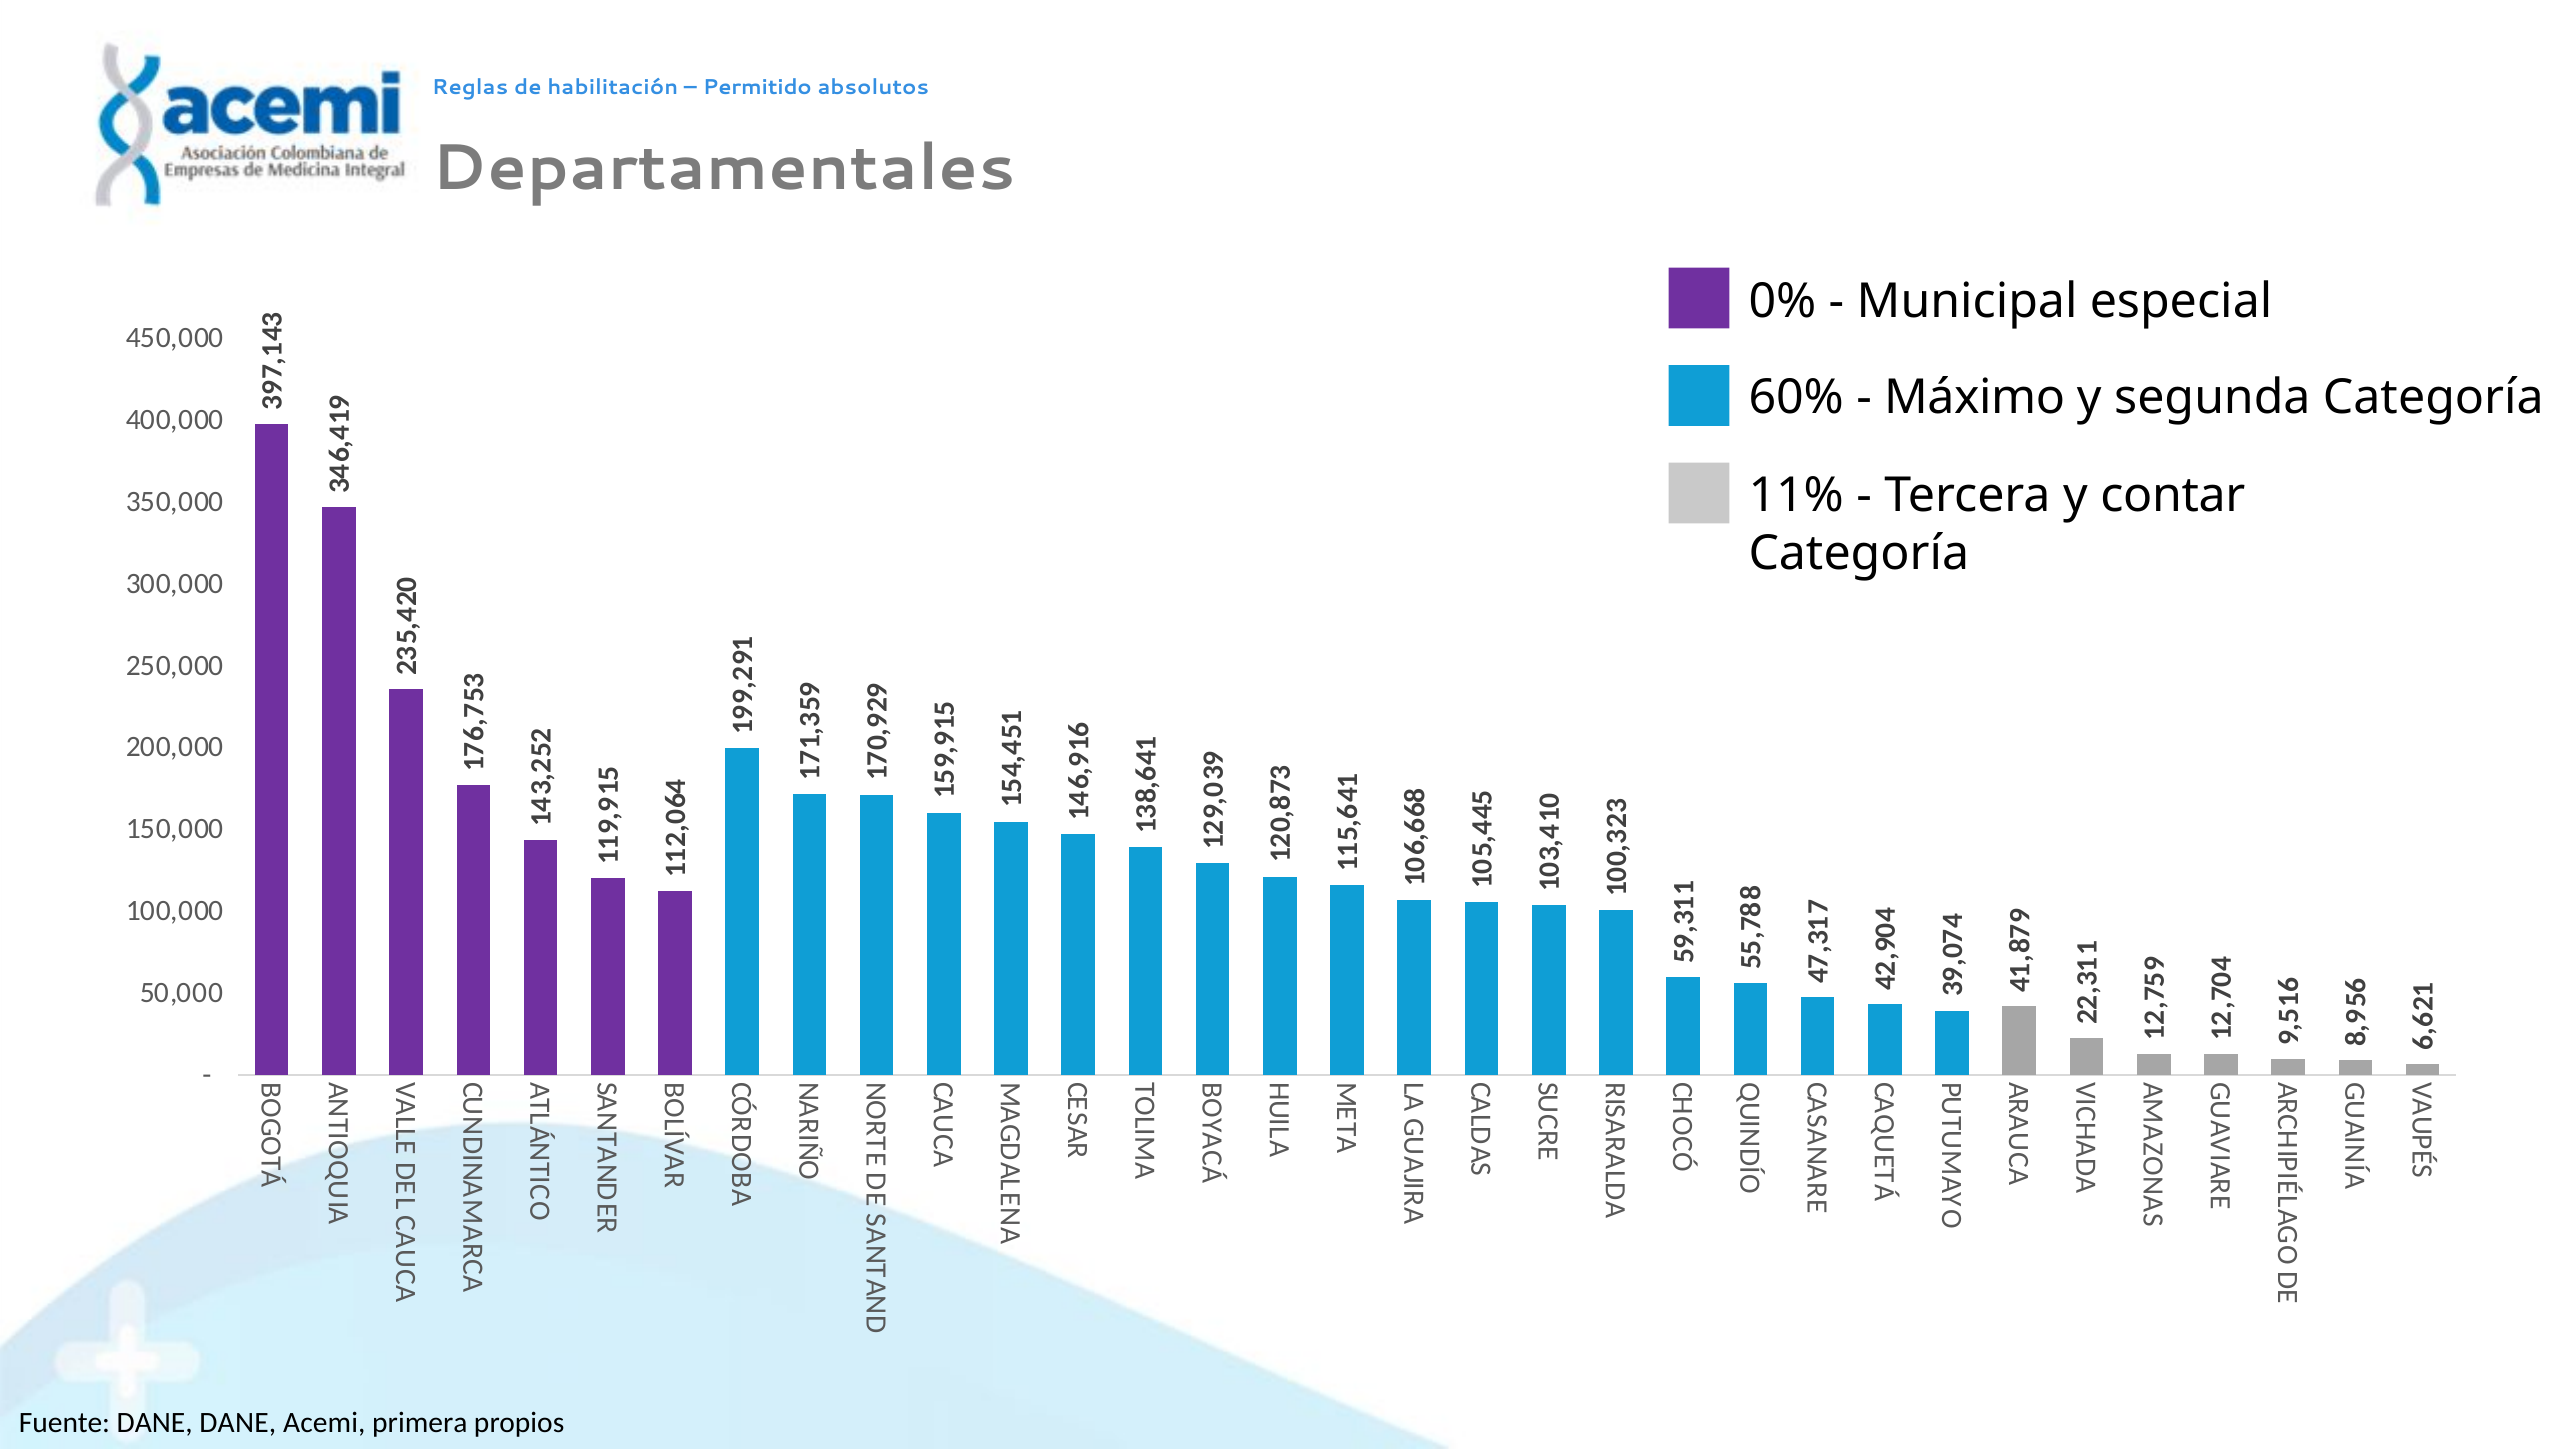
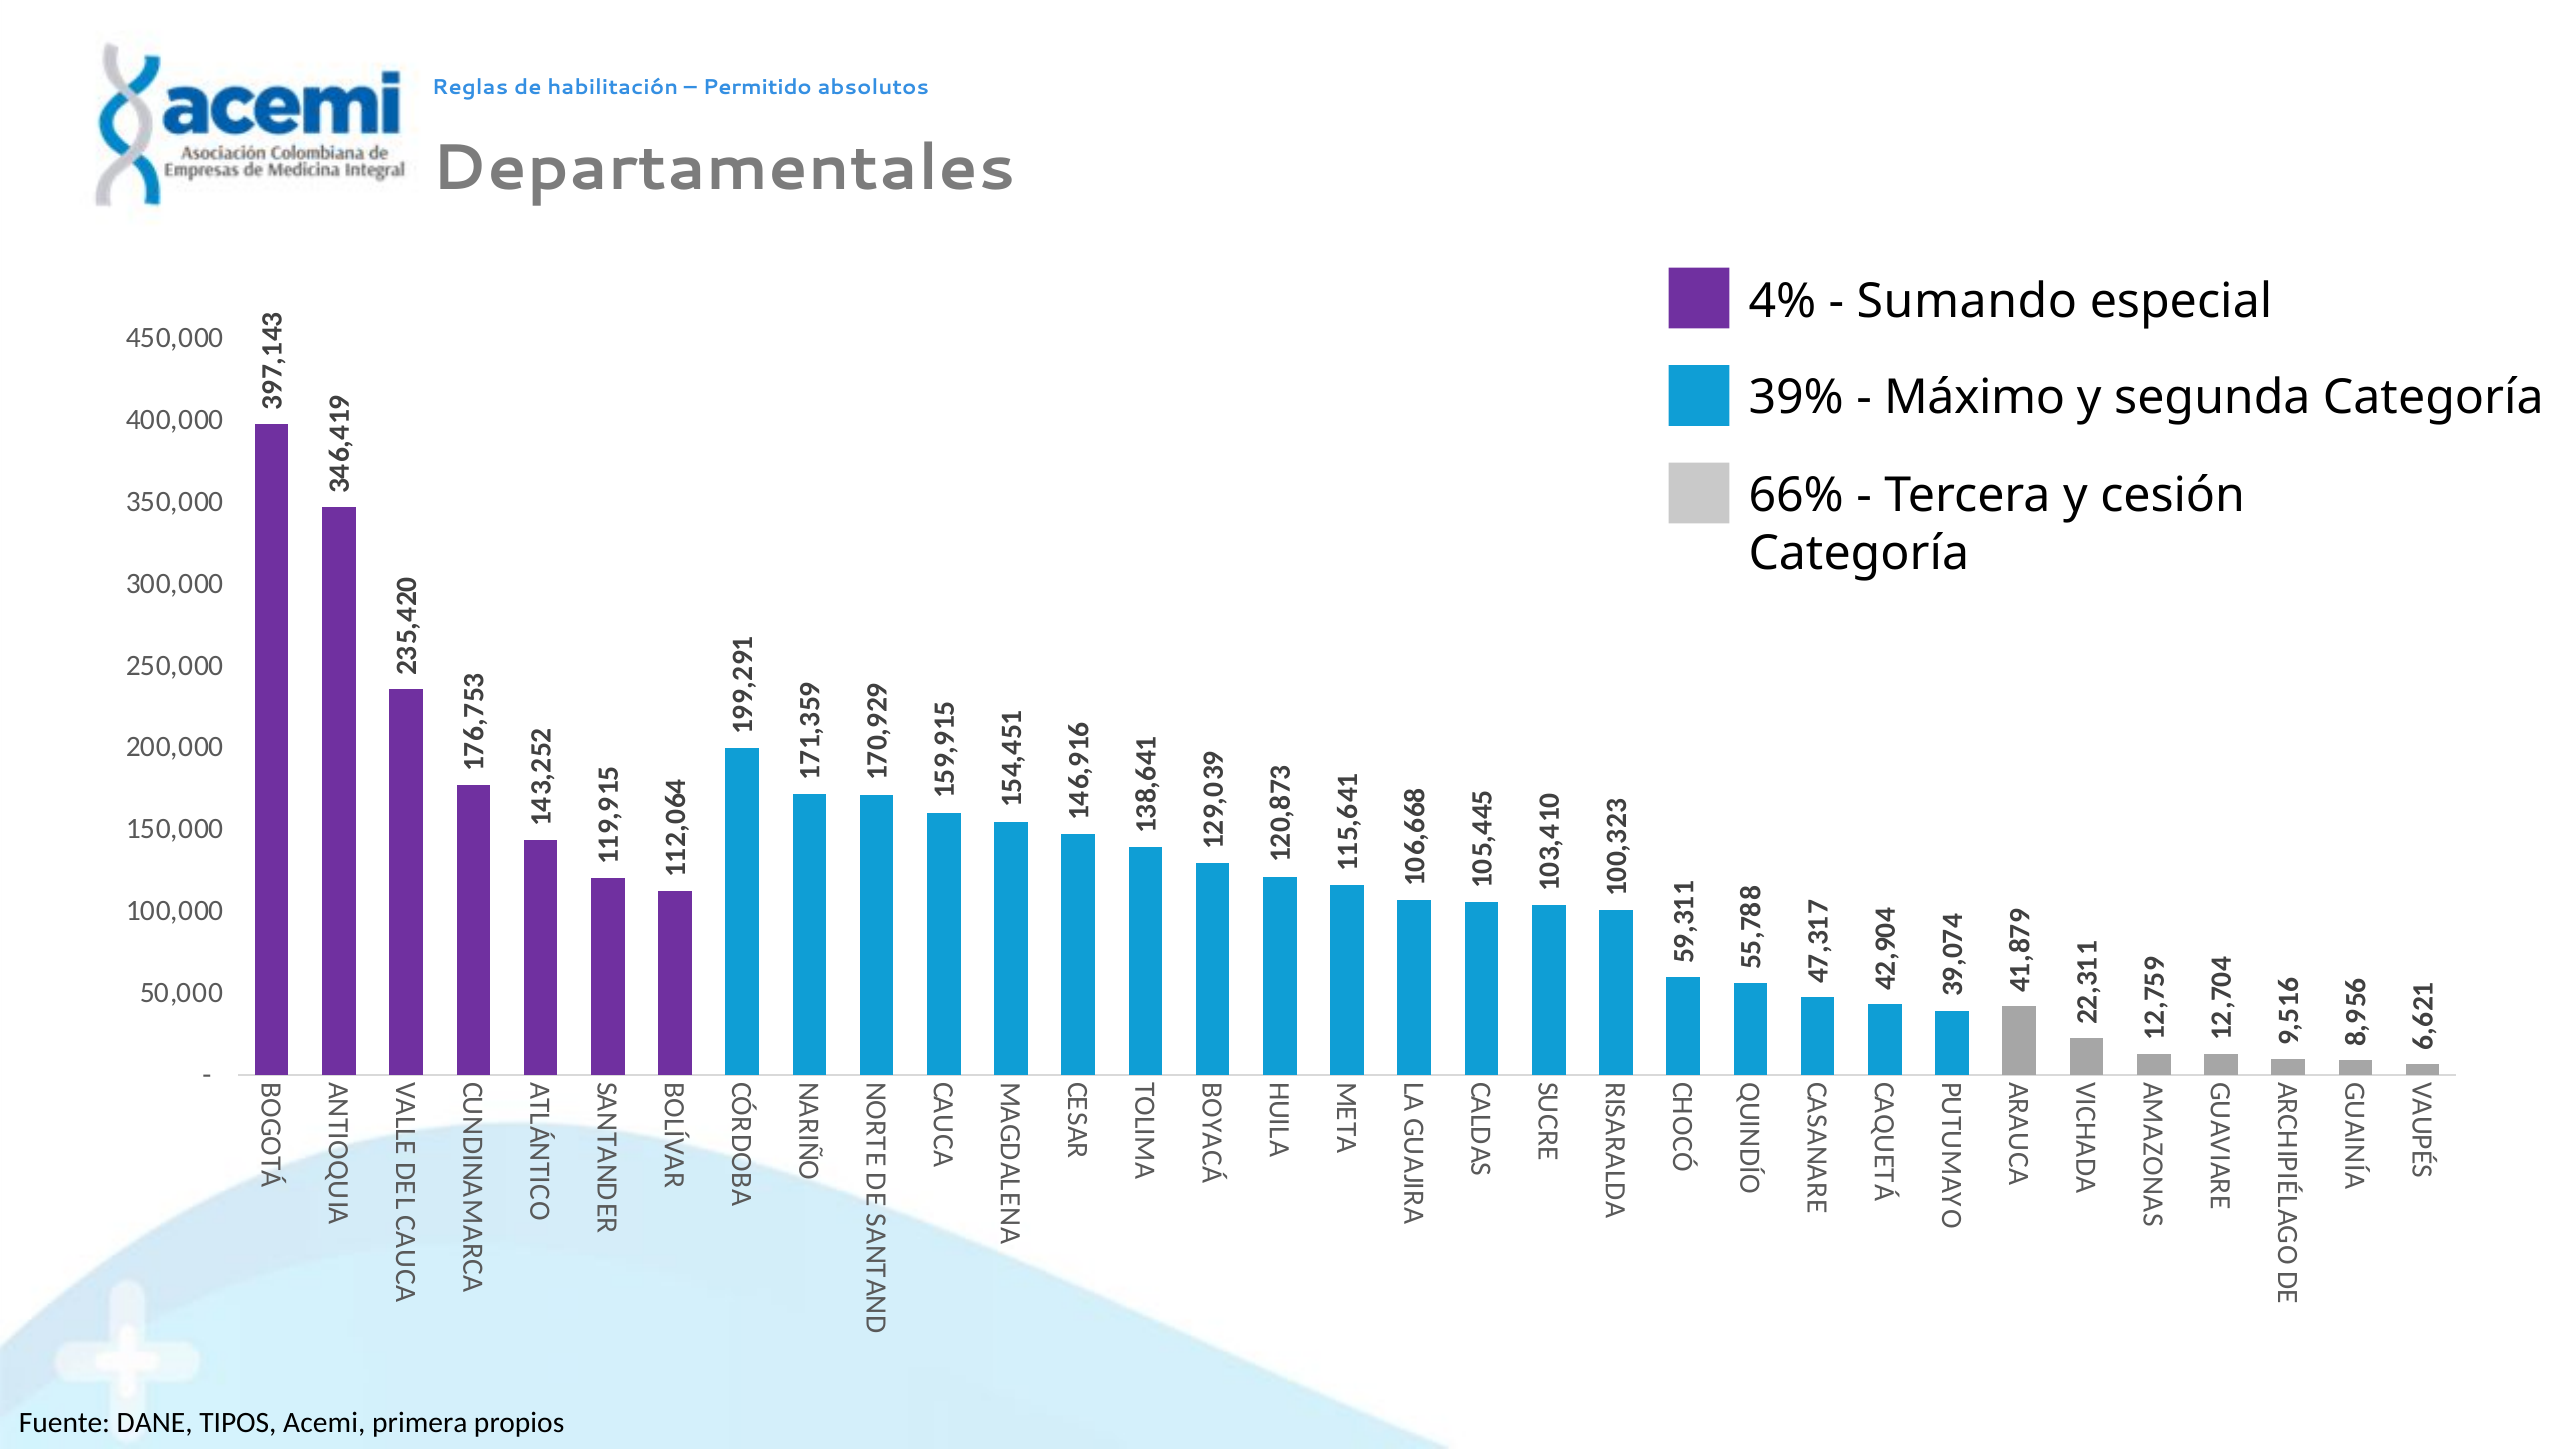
0%: 0% -> 4% (1782, 302)
Municipal: Municipal -> Sumando (1967, 302)
60%: 60% -> 39% (1796, 398)
11%: 11% -> 66% (1796, 495)
contar: contar -> cesión (2173, 495)
DANE DANE: DANE -> TIPOS (238, 1423)
